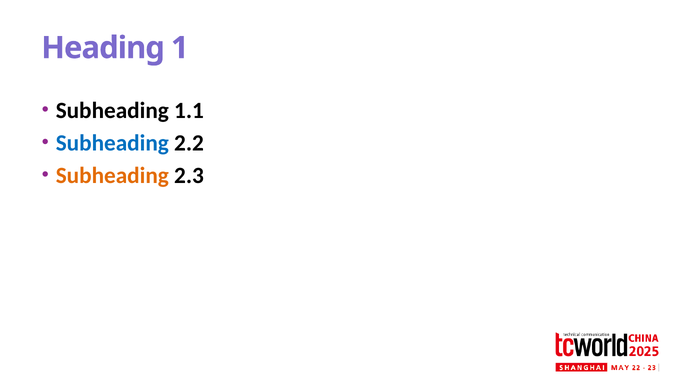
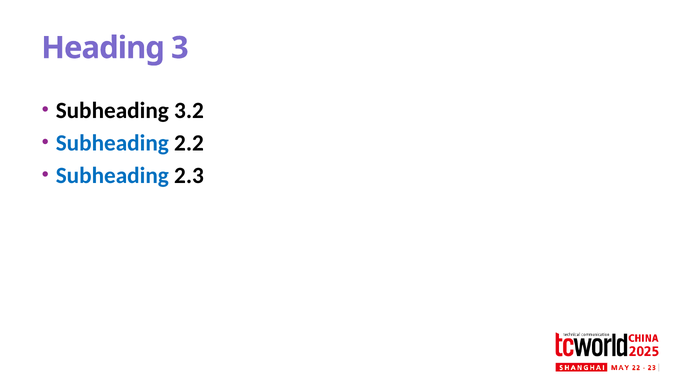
1: 1 -> 3 (180, 48)
1.1: 1.1 -> 3.2 (189, 111)
Subheading colour: orange -> blue (112, 176)
